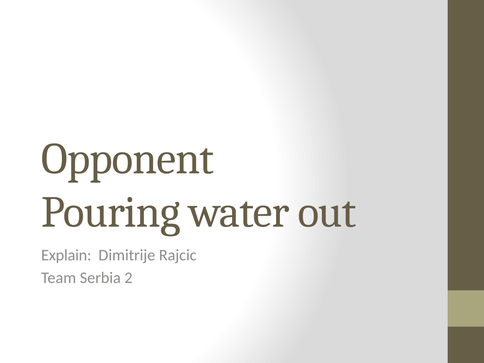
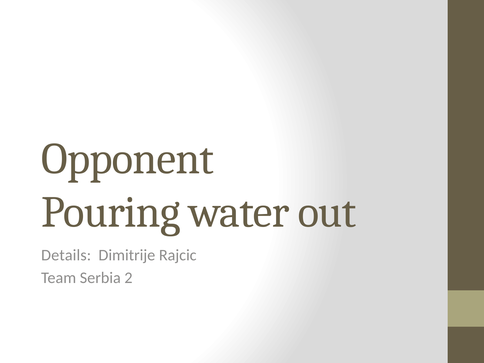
Explain: Explain -> Details (66, 255)
